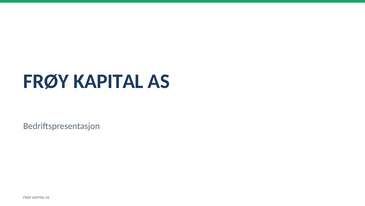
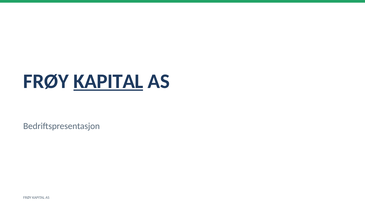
KAPITAL underline: none -> present (108, 81)
